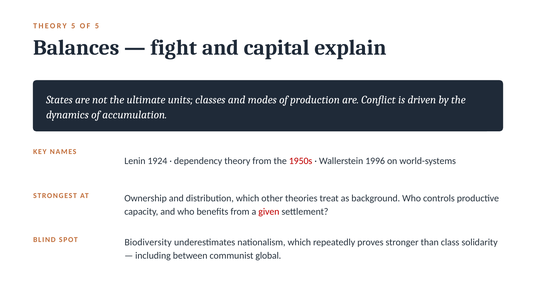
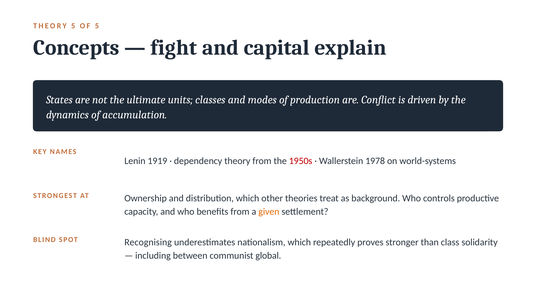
Balances: Balances -> Concepts (76, 48)
1924: 1924 -> 1919 (157, 161)
1996: 1996 -> 1978 (375, 161)
given colour: red -> orange (269, 211)
Biodiversity: Biodiversity -> Recognising (148, 242)
